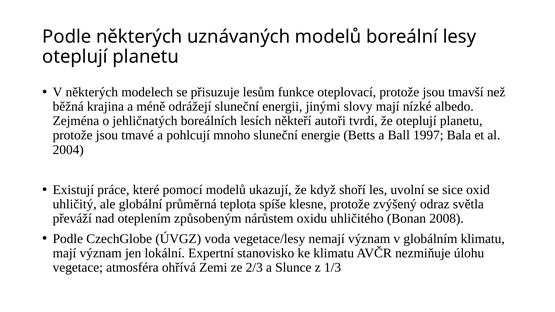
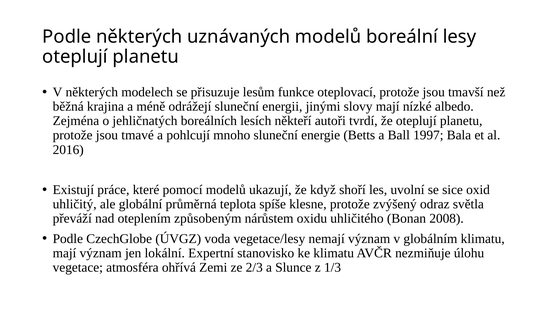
2004: 2004 -> 2016 (68, 150)
